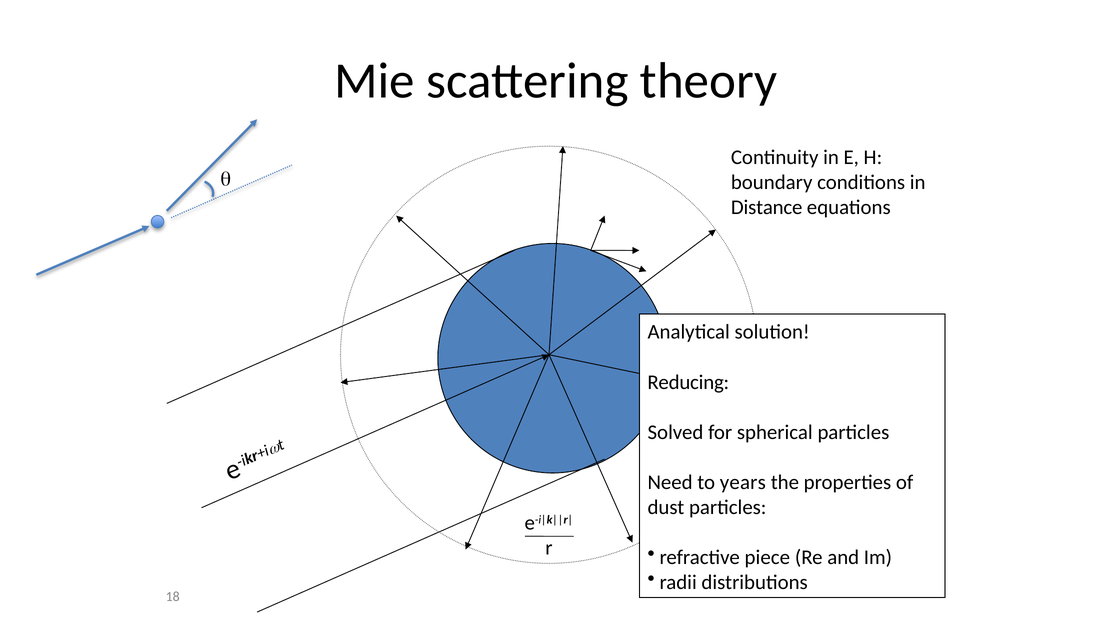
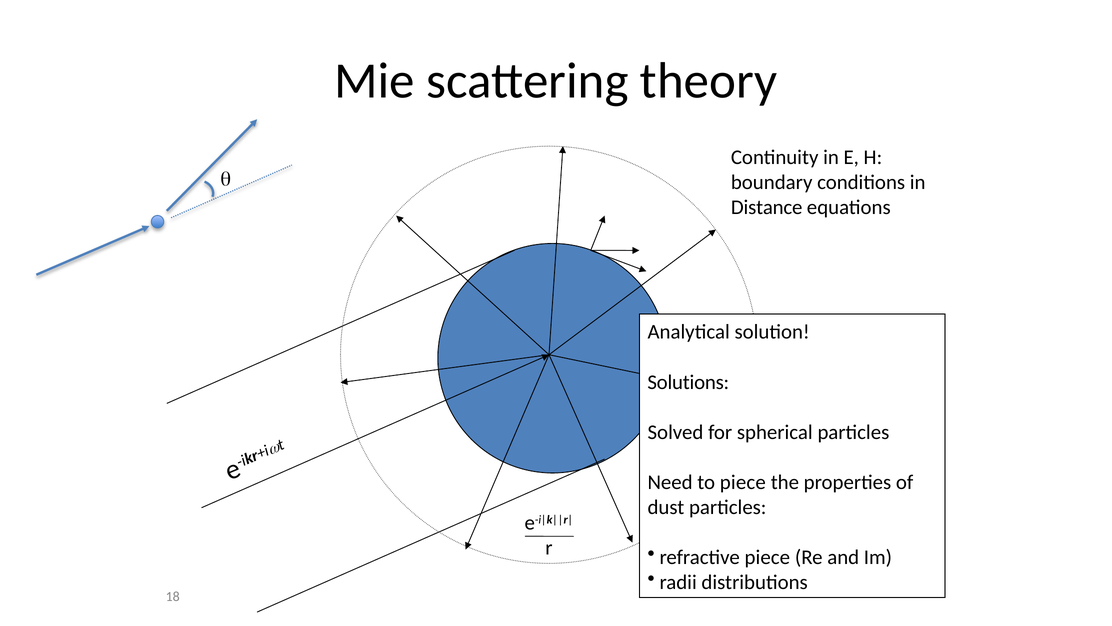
Reducing: Reducing -> Solutions (688, 382)
to years: years -> piece (743, 482)
